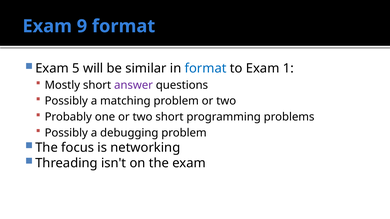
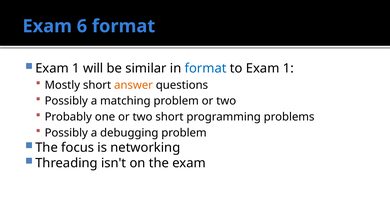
9: 9 -> 6 (82, 26)
5: 5 -> 1 (76, 68)
answer colour: purple -> orange (133, 85)
